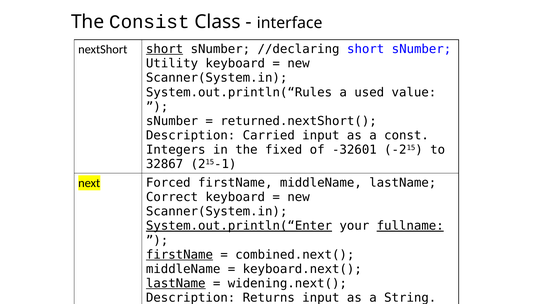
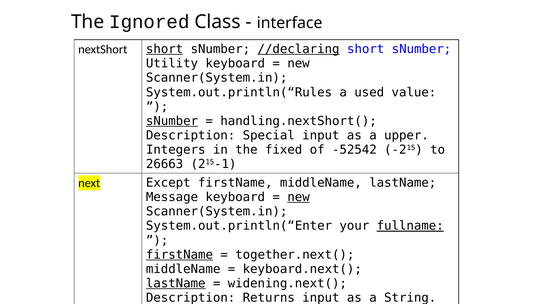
Consist: Consist -> Ignored (149, 22)
//declaring underline: none -> present (299, 49)
sNumber underline: none -> present (172, 121)
returned.nextShort(: returned.nextShort( -> handling.nextShort( (299, 121)
Carried: Carried -> Special (269, 136)
const: const -> upper (406, 136)
-32601: -32601 -> -52542 (354, 150)
32867: 32867 -> 26663 (165, 164)
Forced: Forced -> Except (168, 183)
Correct: Correct -> Message (172, 197)
new underline: none -> present (299, 197)
System.out.println(“Enter underline: present -> none (239, 226)
combined.next(: combined.next( -> together.next( (295, 255)
